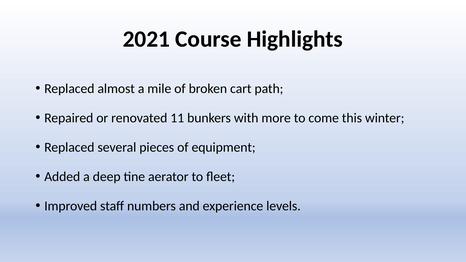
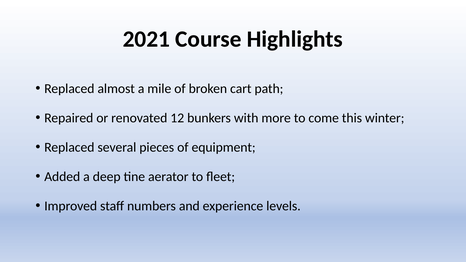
11: 11 -> 12 (177, 118)
